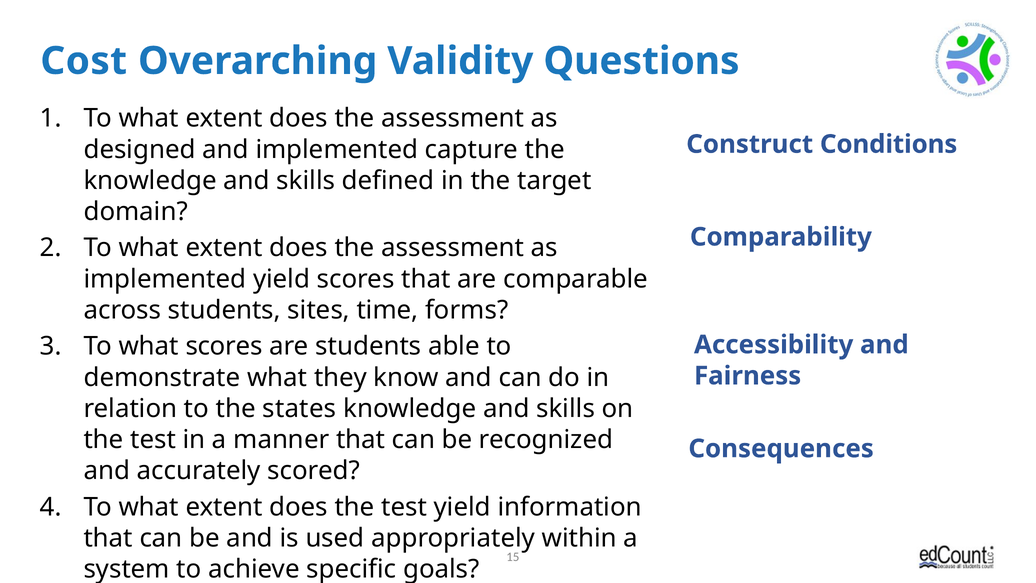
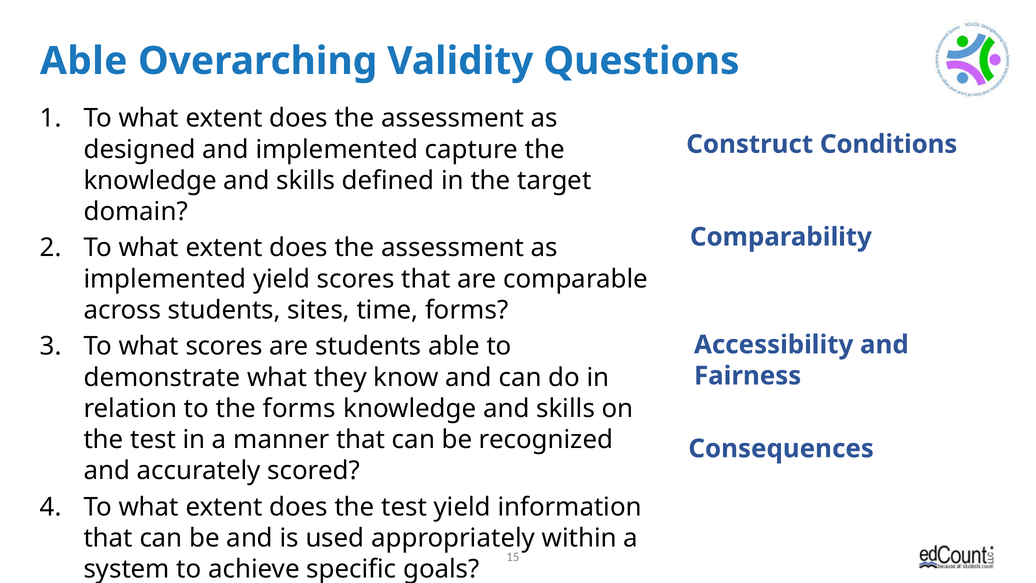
Cost: Cost -> Able (84, 61)
the states: states -> forms (299, 408)
